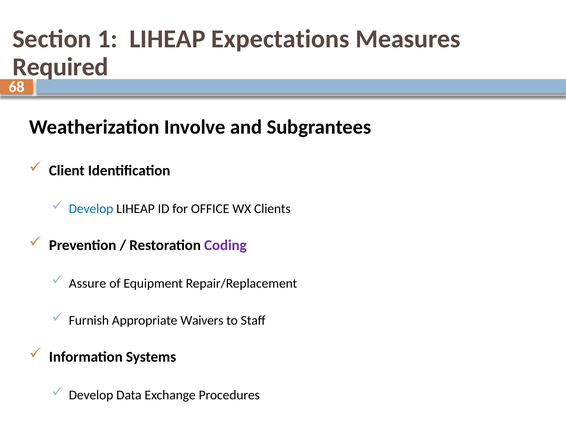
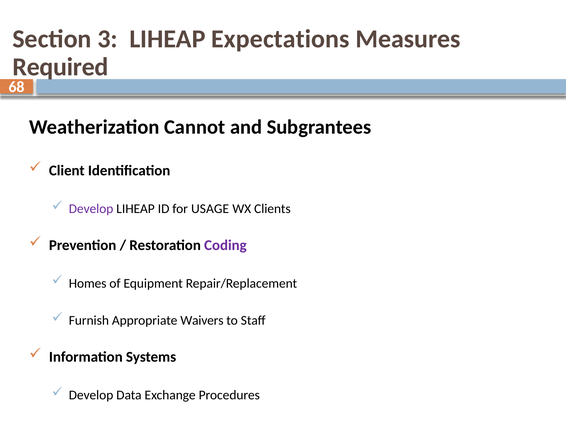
1: 1 -> 3 (108, 39)
Involve: Involve -> Cannot (195, 127)
Develop colour: blue -> purple (91, 209)
OFFICE: OFFICE -> USAGE (210, 209)
Assure: Assure -> Homes (88, 284)
